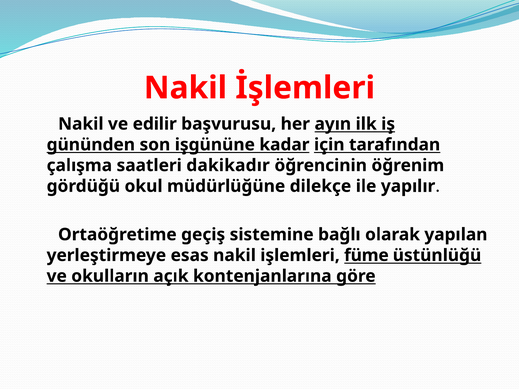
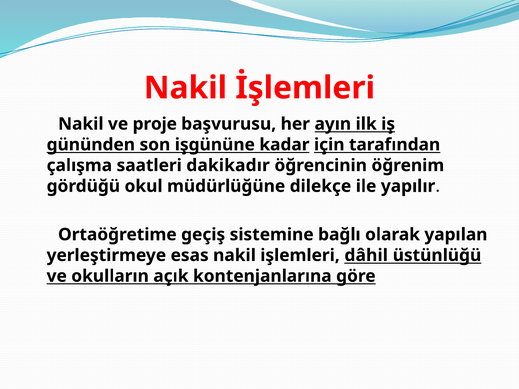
edilir: edilir -> proje (155, 124)
füme: füme -> dâhil (366, 255)
